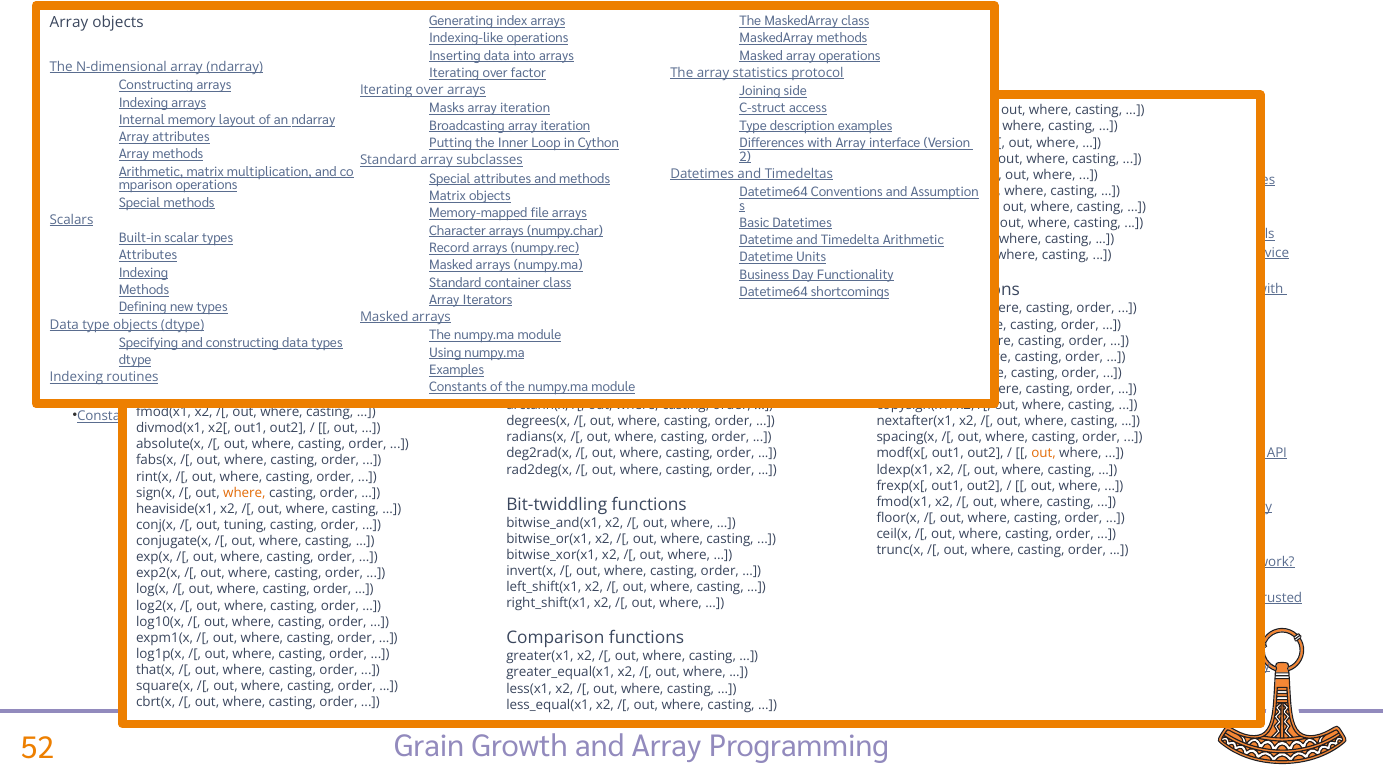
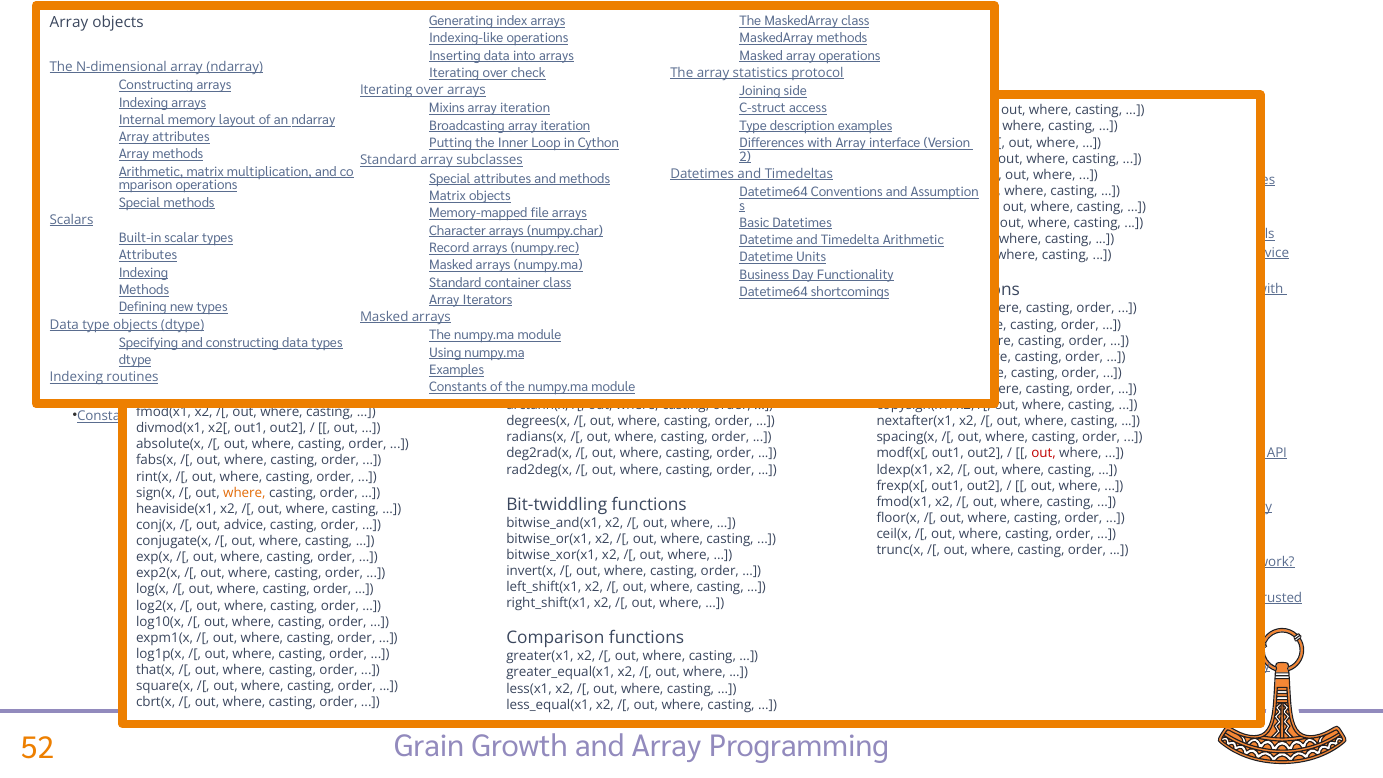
factor: factor -> check (528, 73)
Masks: Masks -> Mixins (447, 109)
out colour: orange -> red (1044, 454)
out tuning: tuning -> advice (245, 525)
